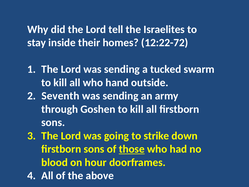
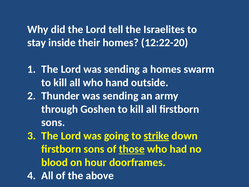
12:22-72: 12:22-72 -> 12:22-20 (165, 43)
a tucked: tucked -> homes (166, 69)
Seventh: Seventh -> Thunder (61, 96)
strike underline: none -> present (156, 136)
